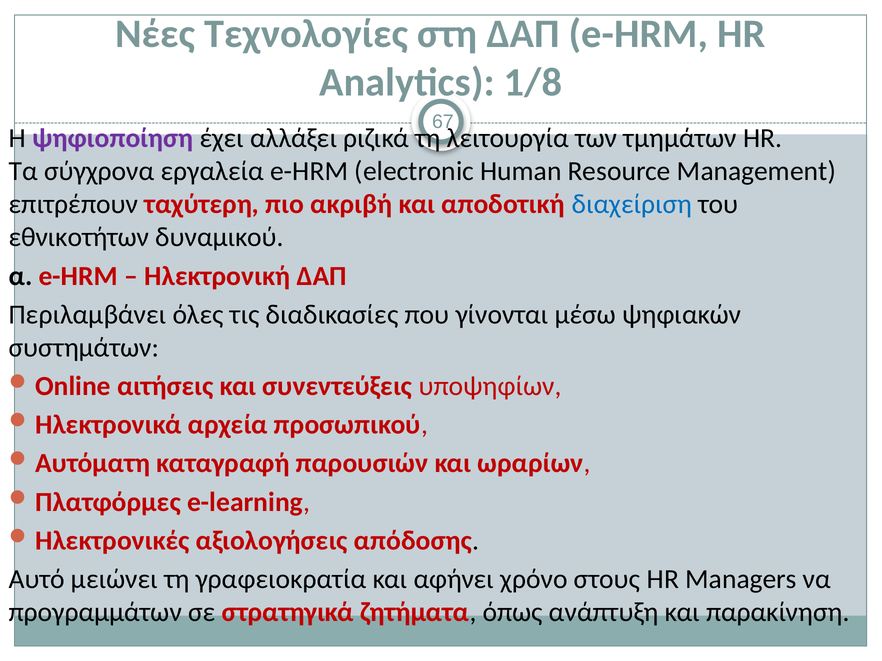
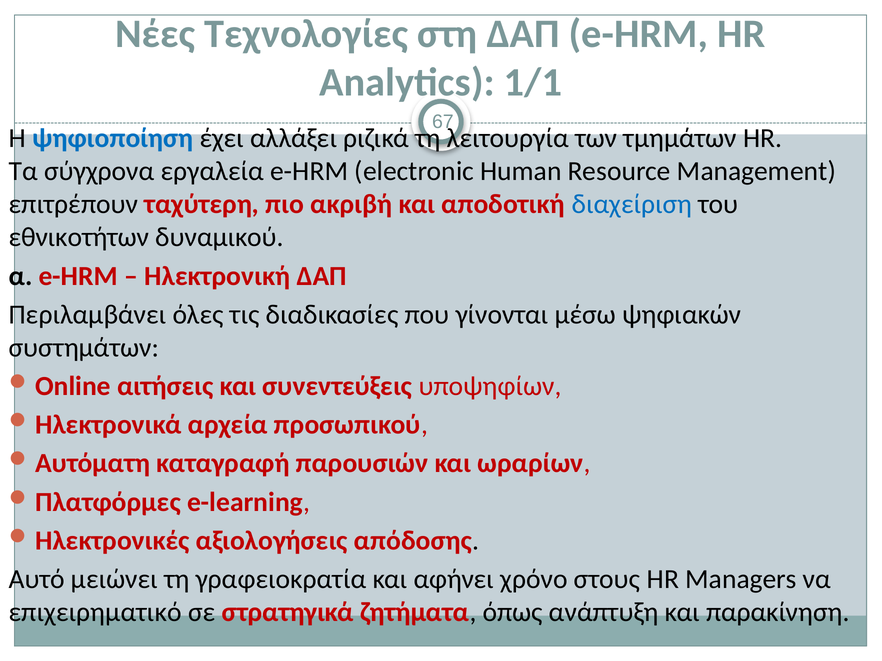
1/8: 1/8 -> 1/1 (533, 83)
ψηφιοποίηση colour: purple -> blue (113, 138)
προγραμμάτων: προγραμμάτων -> επιχειρηματικό (95, 613)
